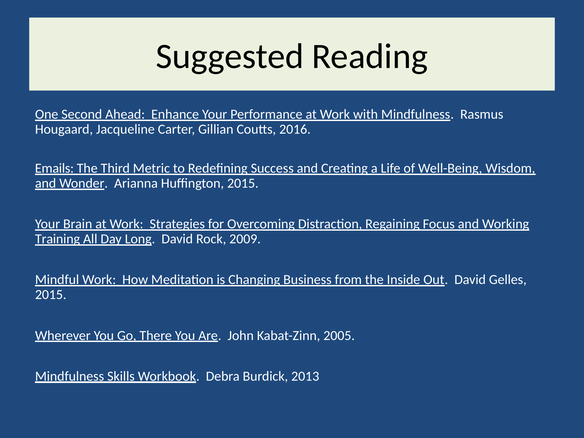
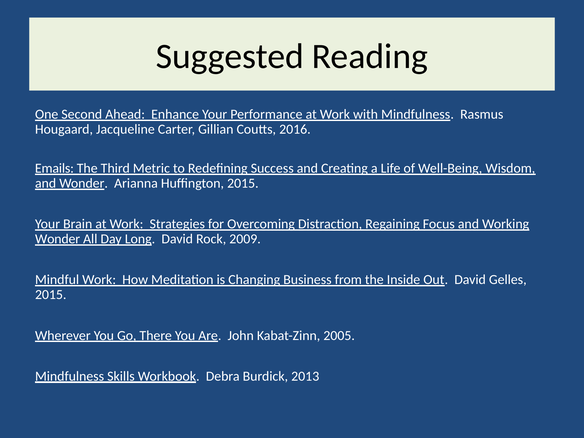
Training: Training -> Wonder (58, 239)
